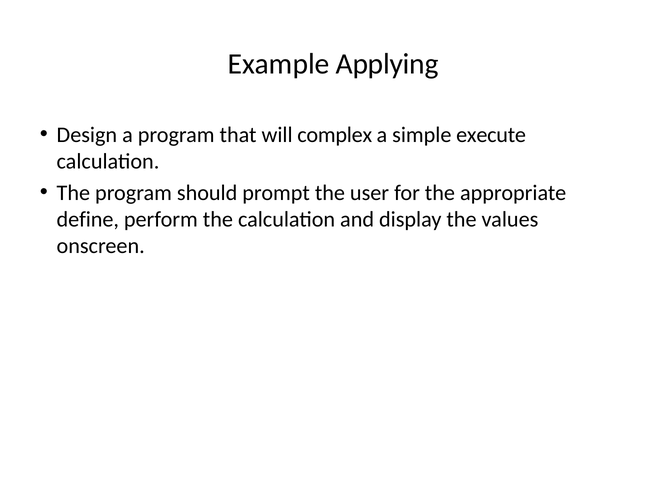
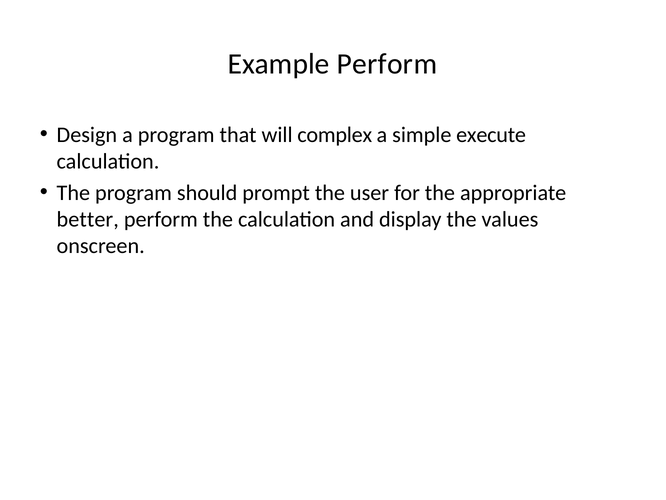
Example Applying: Applying -> Perform (387, 64)
define: define -> better (88, 219)
